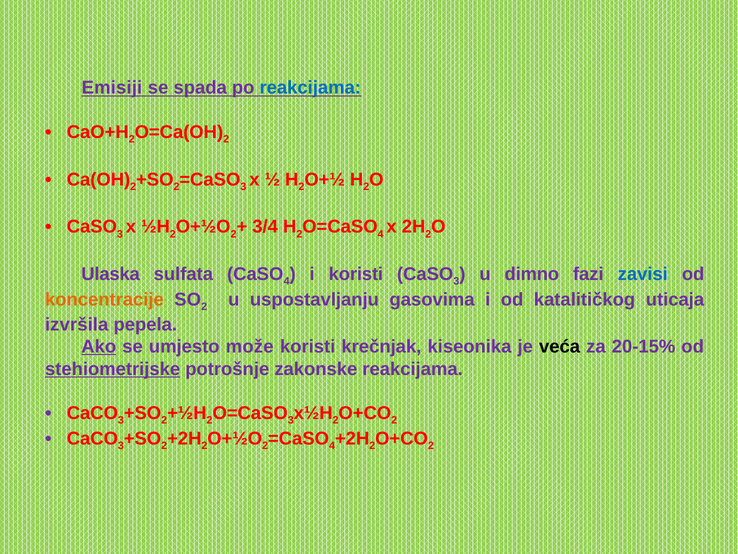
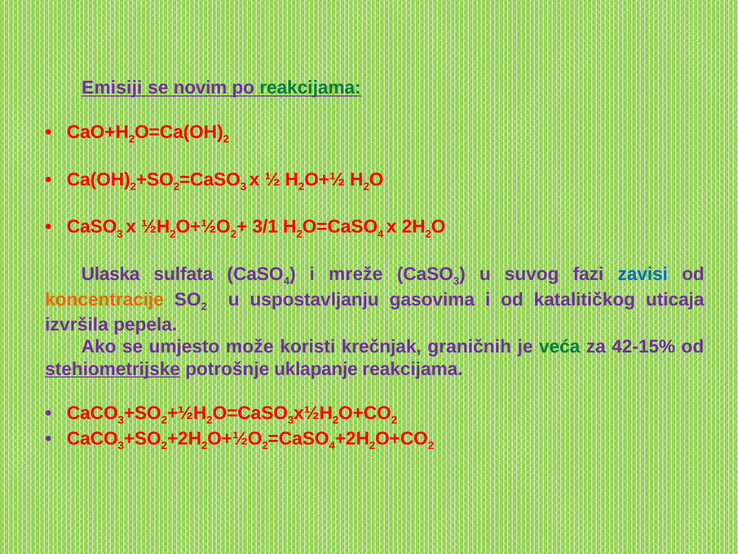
spada: spada -> novim (200, 88)
reakcijama colour: blue -> green (310, 88)
3/4: 3/4 -> 3/1 (265, 227)
i koristi: koristi -> mreže (356, 274)
dimno: dimno -> suvog (532, 274)
Ako underline: present -> none (99, 346)
kiseonika: kiseonika -> graničnih (469, 346)
veća colour: black -> green (560, 346)
20-15%: 20-15% -> 42-15% (644, 346)
zakonske: zakonske -> uklapanje (316, 369)
